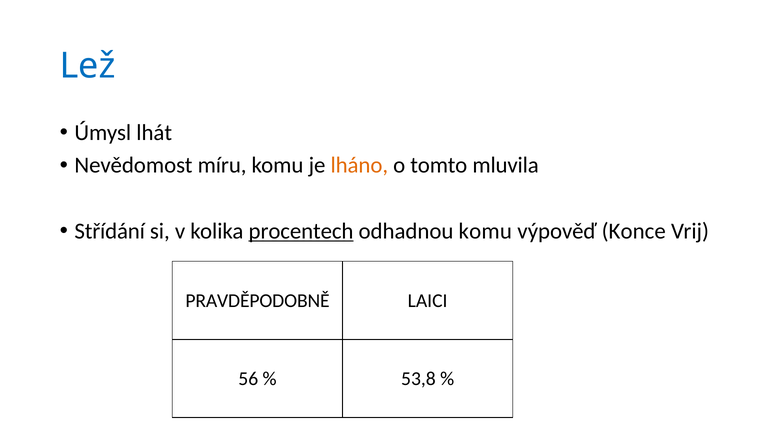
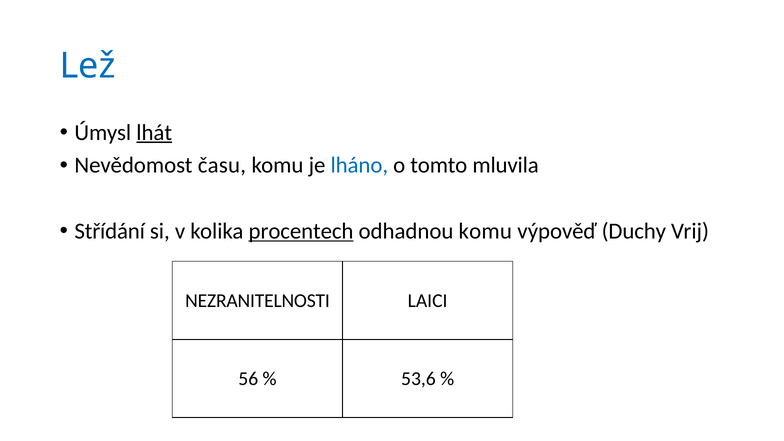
lhát underline: none -> present (154, 133)
míru: míru -> času (222, 165)
lháno colour: orange -> blue (359, 165)
Konce: Konce -> Duchy (634, 231)
PRAVDĚPODOBNĚ: PRAVDĚPODOBNĚ -> NEZRANITELNOSTI (258, 301)
53,8: 53,8 -> 53,6 (418, 379)
